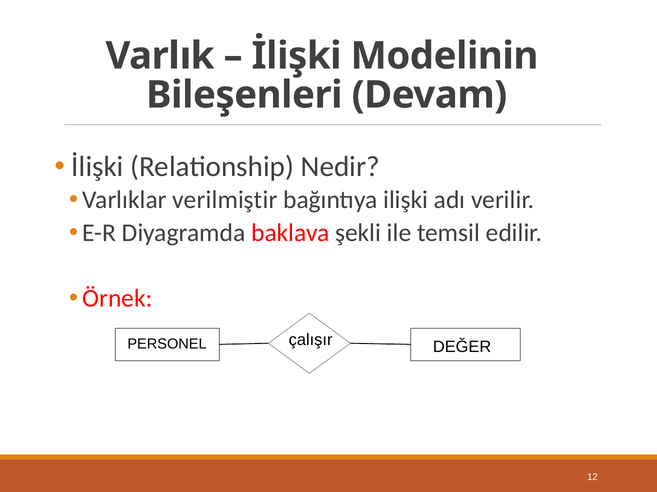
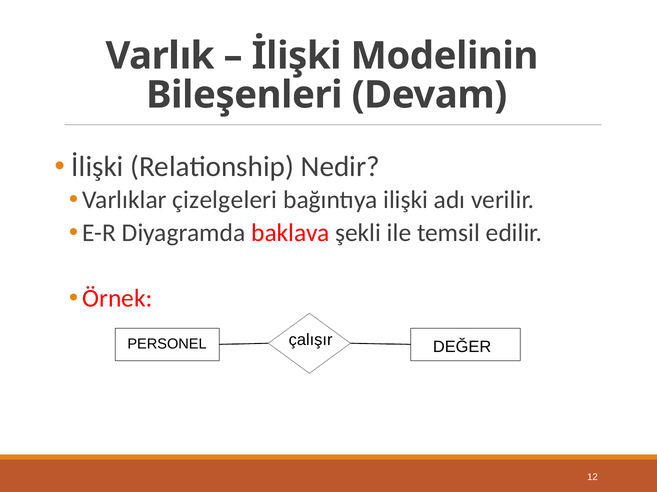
verilmiştir: verilmiştir -> çizelgeleri (225, 200)
